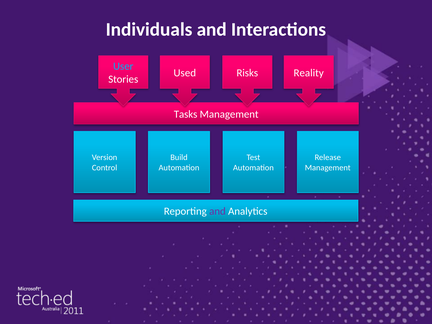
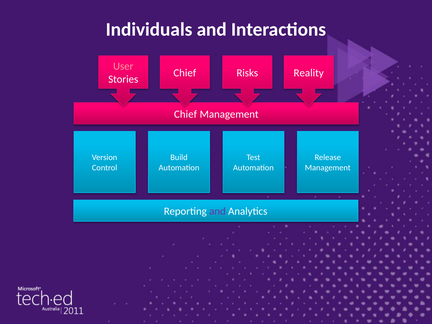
User colour: light blue -> pink (123, 66)
Used: Used -> Chief (185, 73)
Tasks: Tasks -> Chief (186, 114)
